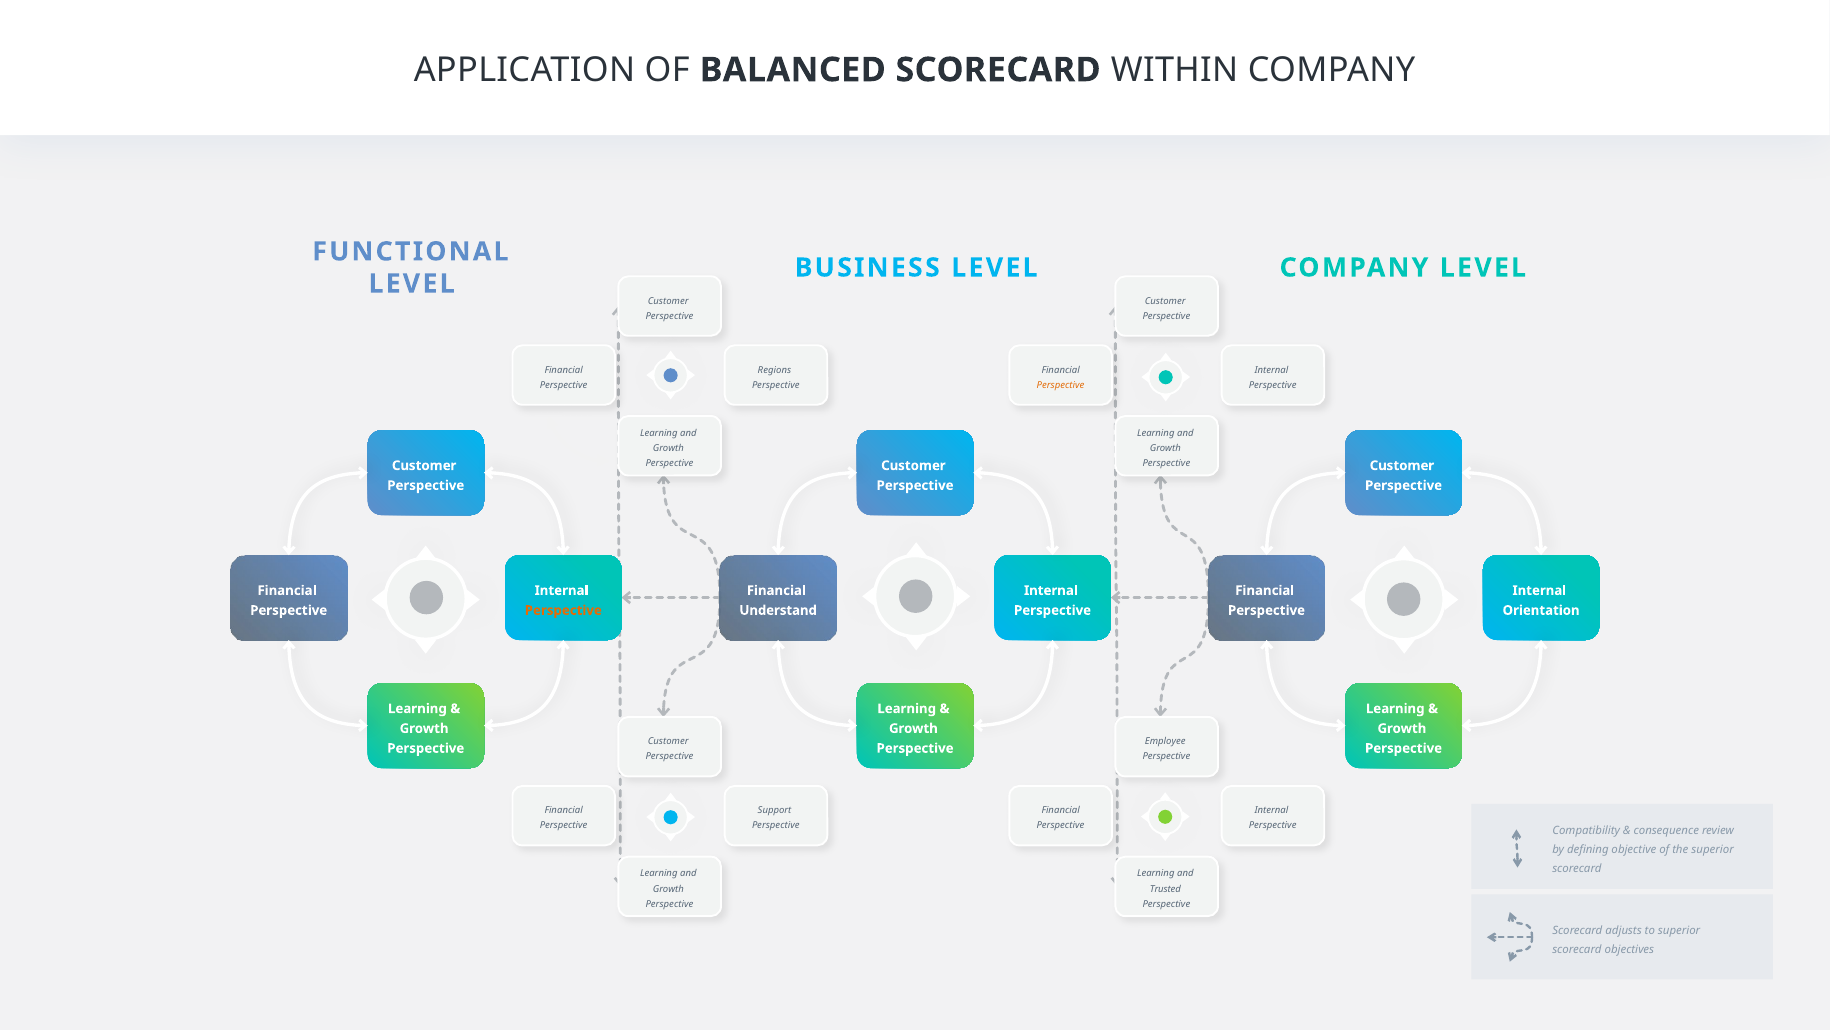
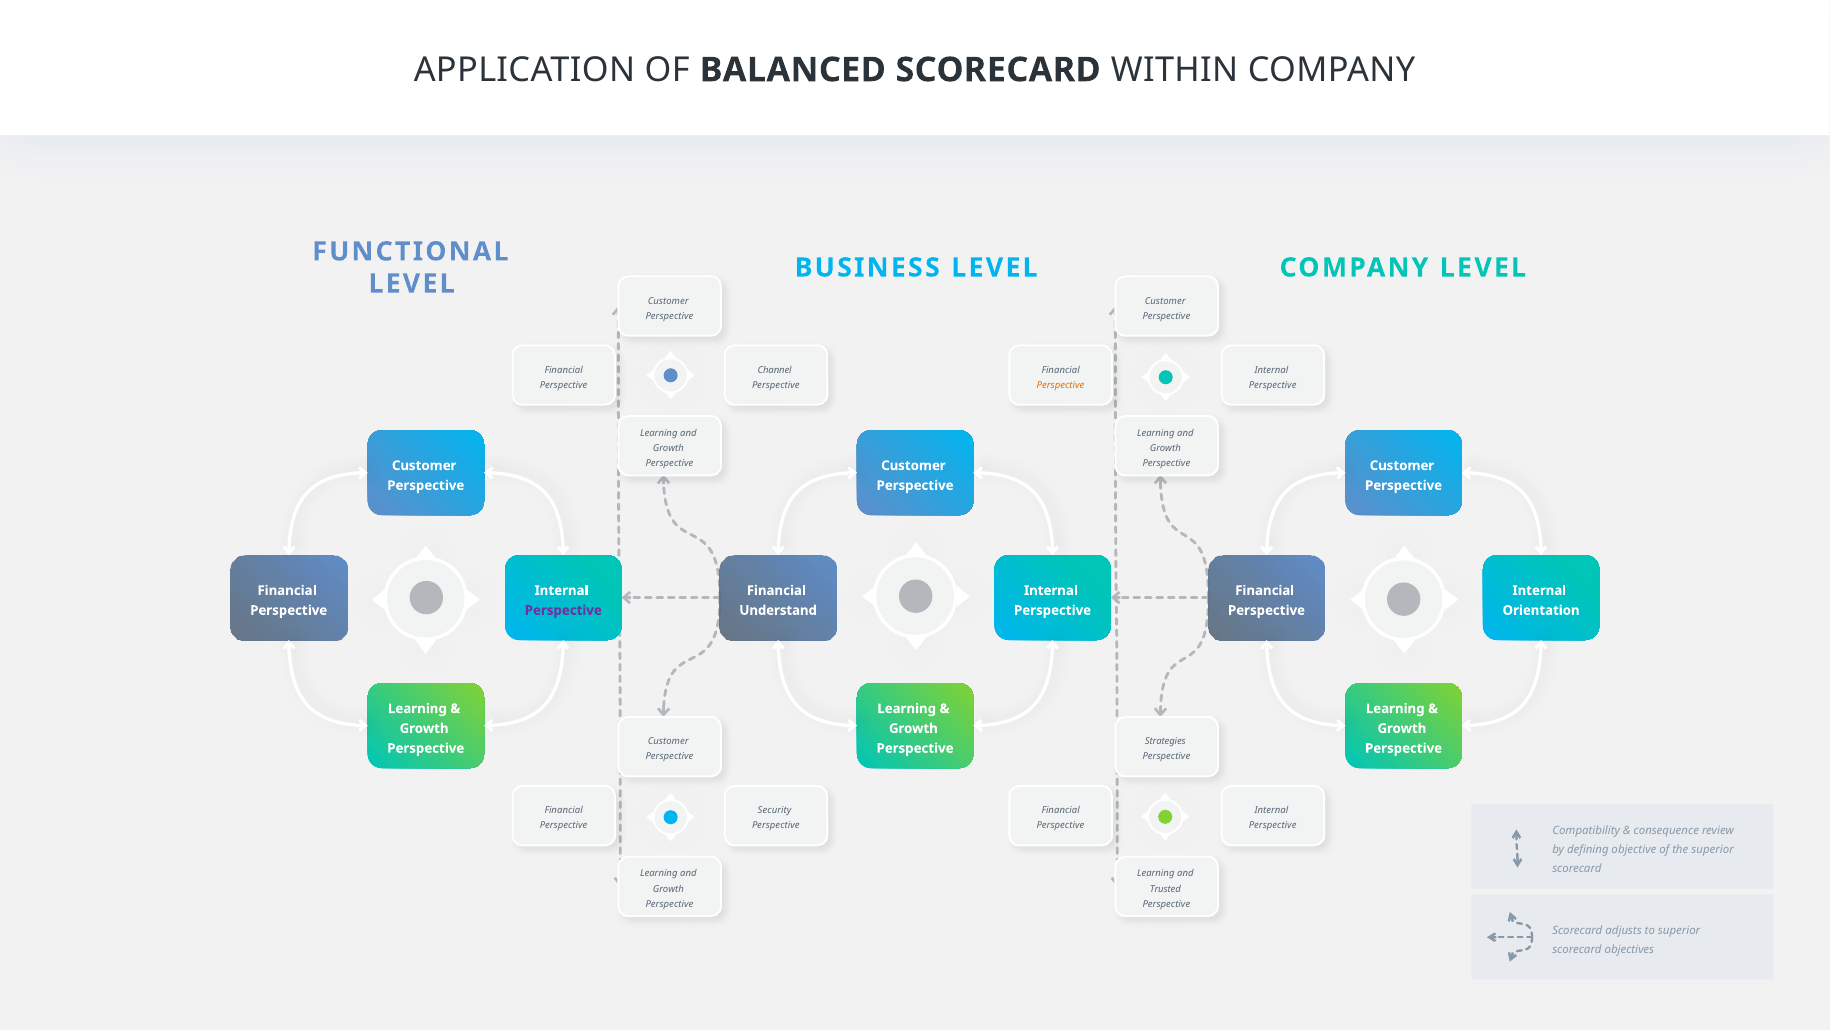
Regions: Regions -> Channel (775, 370)
Perspective colour: orange -> purple (563, 610)
Employee: Employee -> Strategies (1165, 741)
Support: Support -> Security (775, 810)
